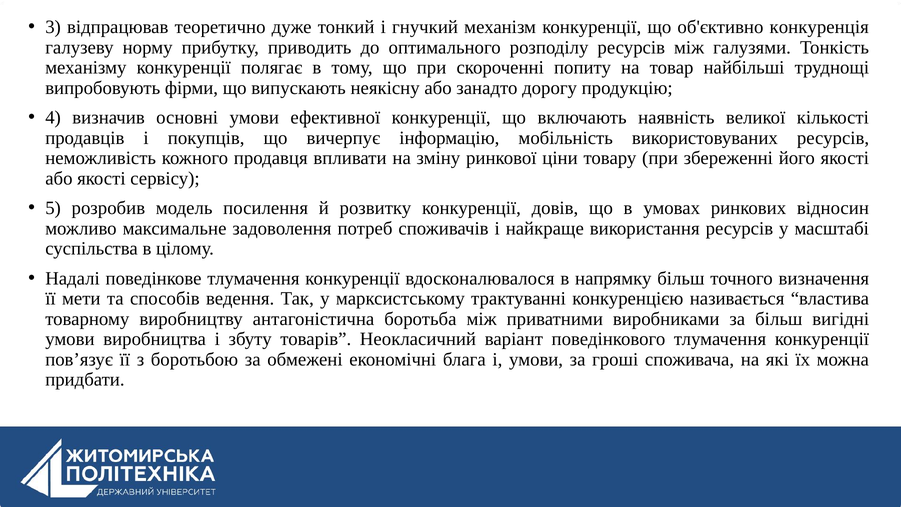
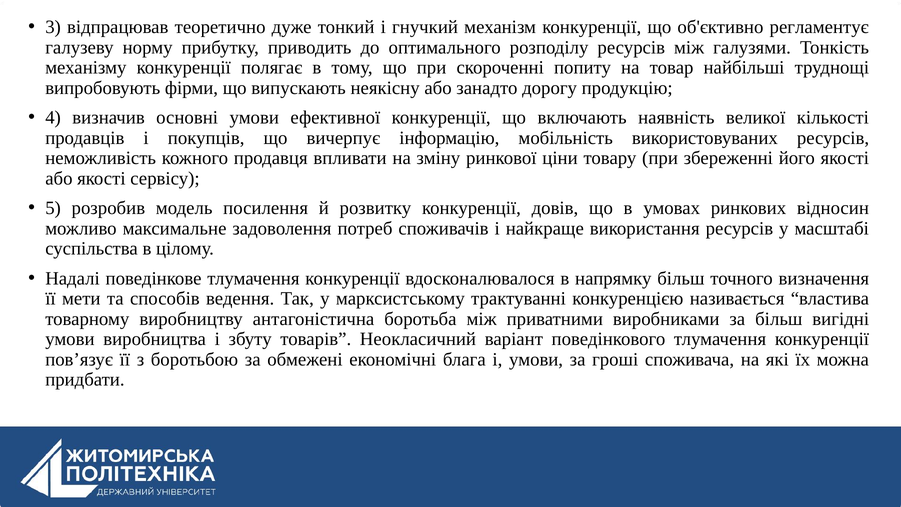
конкуренція: конкуренція -> регламентує (819, 27)
